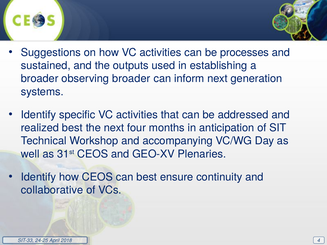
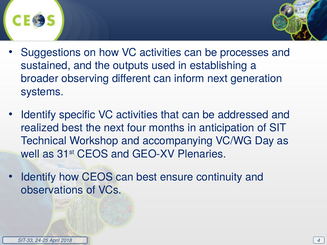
observing broader: broader -> different (131, 79)
collaborative: collaborative -> observations (52, 190)
